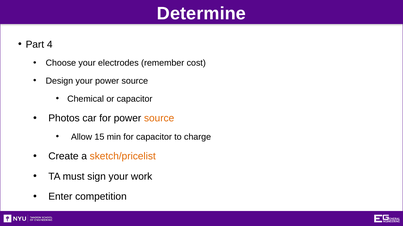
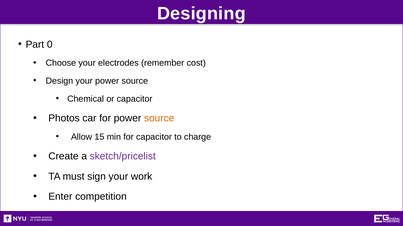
Determine: Determine -> Designing (201, 14)
4: 4 -> 0 (50, 45)
sketch/pricelist colour: orange -> purple (123, 157)
